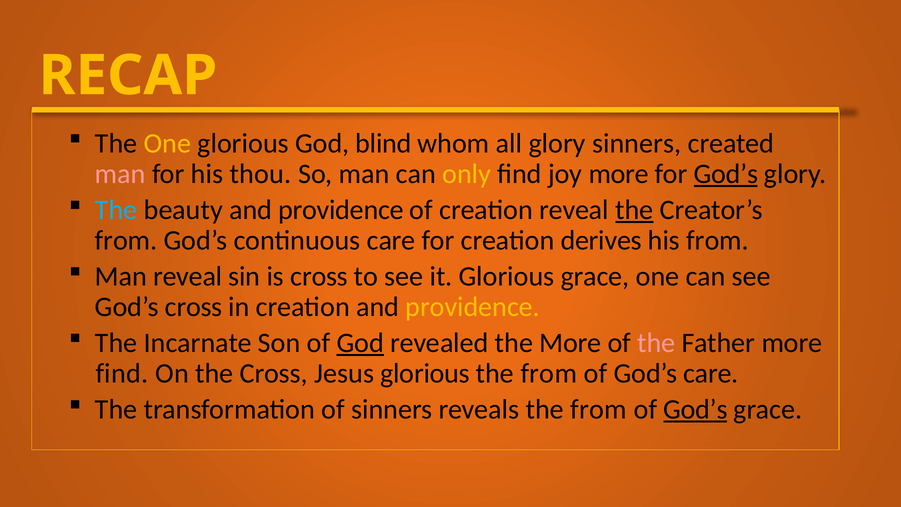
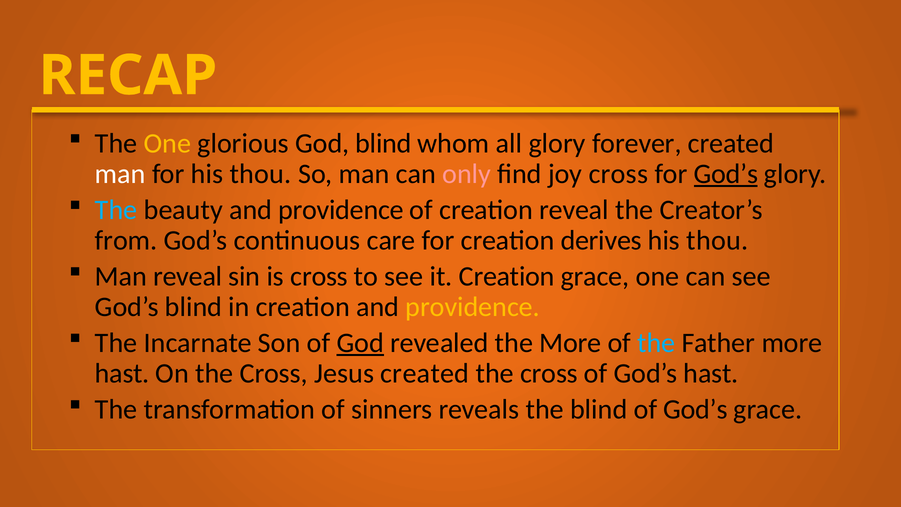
glory sinners: sinners -> forever (637, 143)
man colour: pink -> white (120, 174)
only colour: yellow -> pink (467, 174)
joy more: more -> cross (618, 174)
the underline: present -> none (634, 210)
from: from -> thou (717, 240)
it Glorious: Glorious -> Creation (507, 276)
God’s cross: cross -> blind (194, 307)
the colour: pink -> light blue (656, 343)
find: find -> hast (122, 373)
Jesus glorious: glorious -> created (425, 373)
from: from -> cross (549, 373)
God’s care: care -> hast (711, 373)
reveals the from: from -> blind (599, 409)
God’s underline: present -> none (695, 409)
